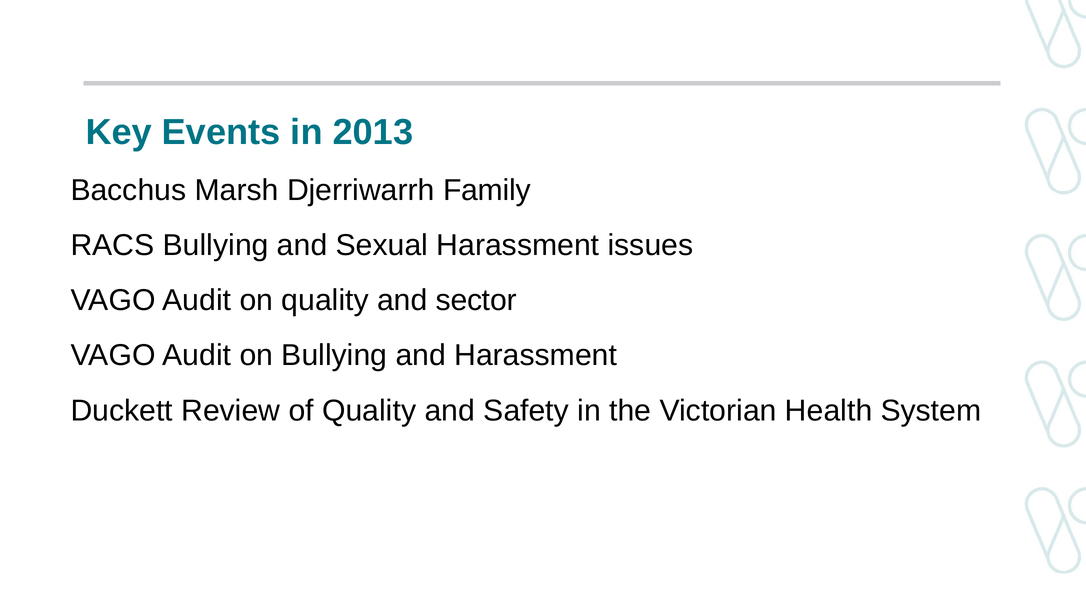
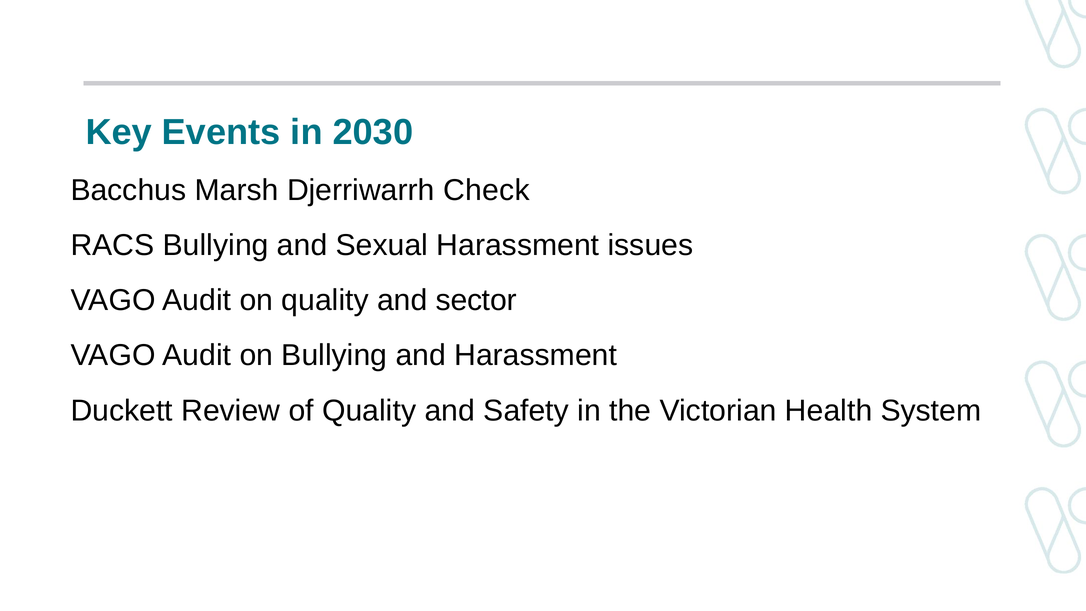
2013: 2013 -> 2030 (373, 132)
Family: Family -> Check (487, 190)
